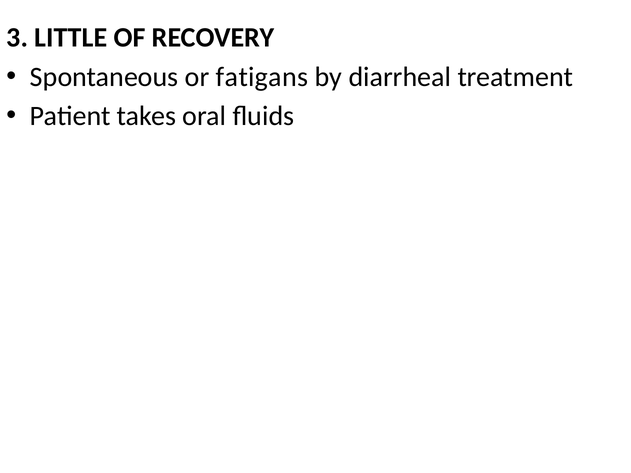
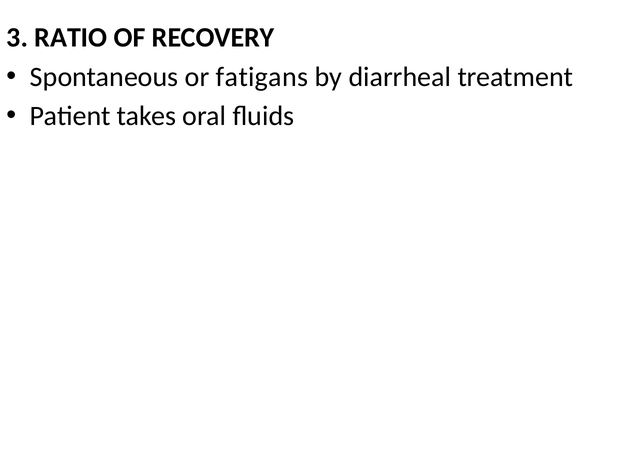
LITTLE: LITTLE -> RATIO (71, 38)
